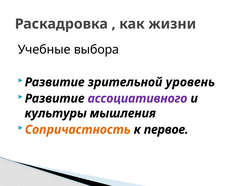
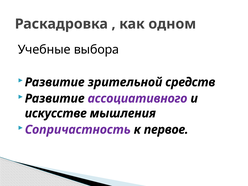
жизни: жизни -> одном (172, 24)
уровень: уровень -> средств (190, 82)
культуры: культуры -> искусстве (56, 113)
Сопричастность colour: orange -> purple (78, 130)
